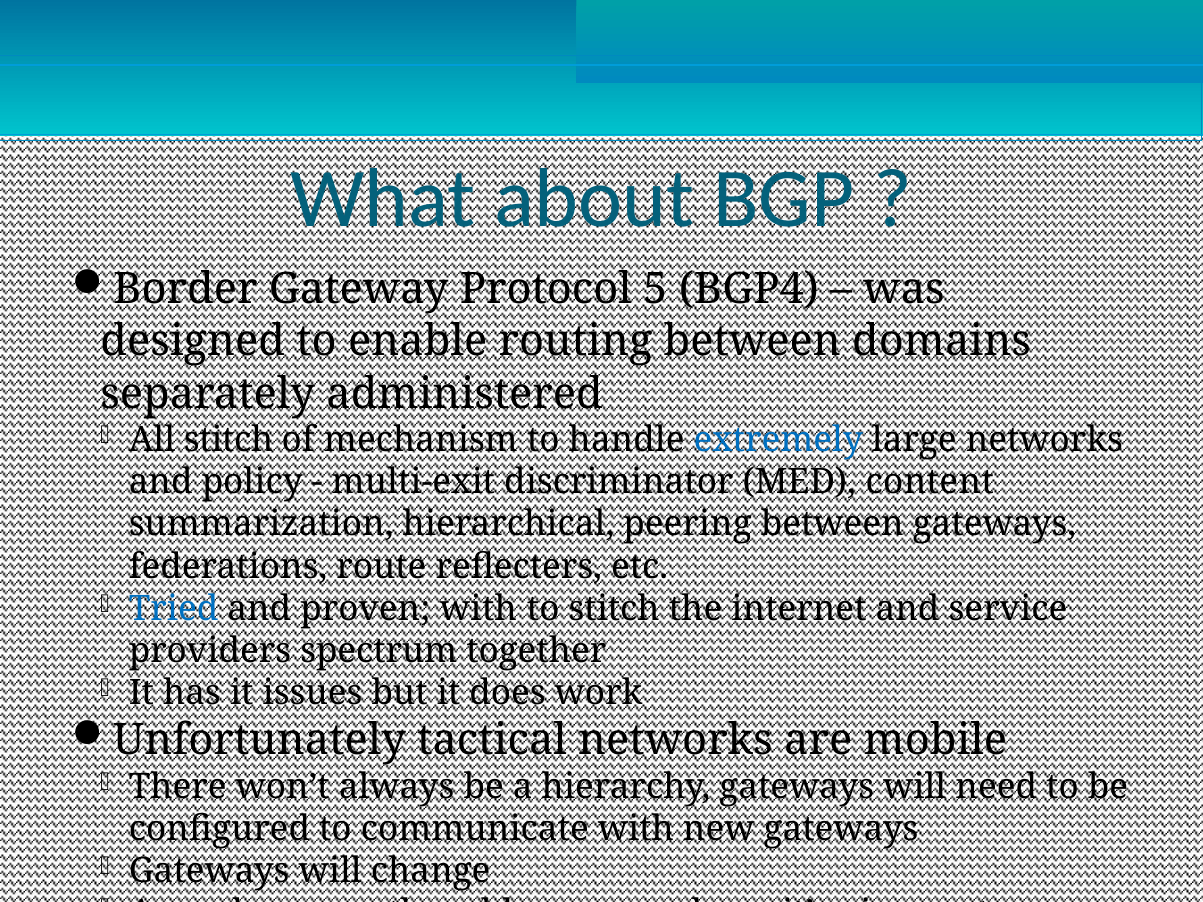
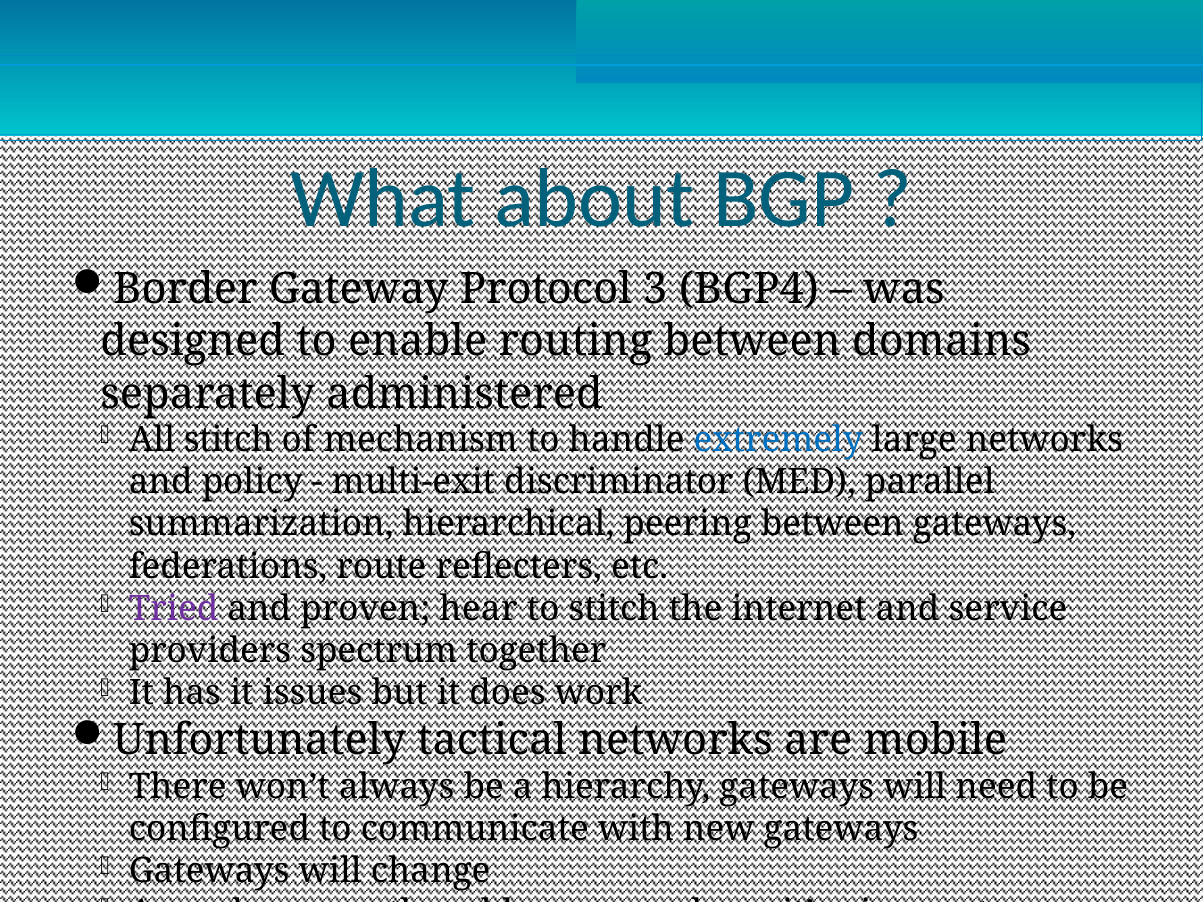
5: 5 -> 3 (655, 290)
content: content -> parallel (930, 482)
Tried colour: blue -> purple (174, 609)
proven with: with -> hear (478, 609)
